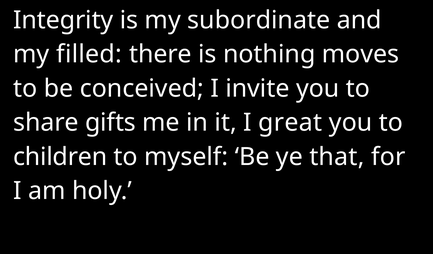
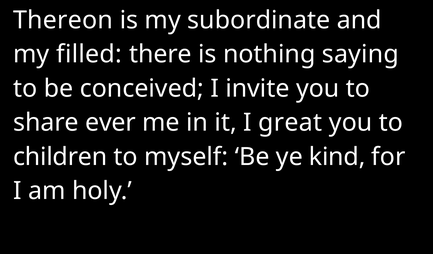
Integrity: Integrity -> Thereon (63, 20)
moves: moves -> saying (360, 54)
gifts: gifts -> ever (110, 123)
that: that -> kind (337, 157)
